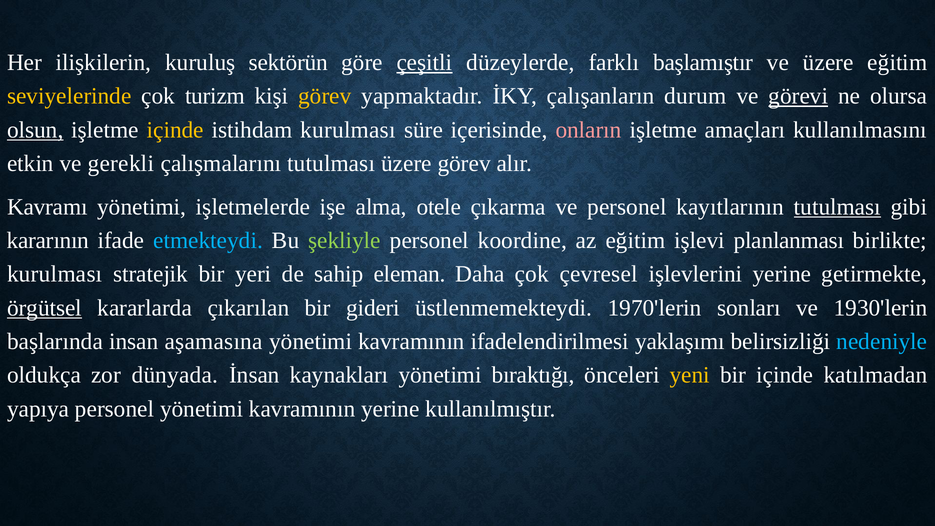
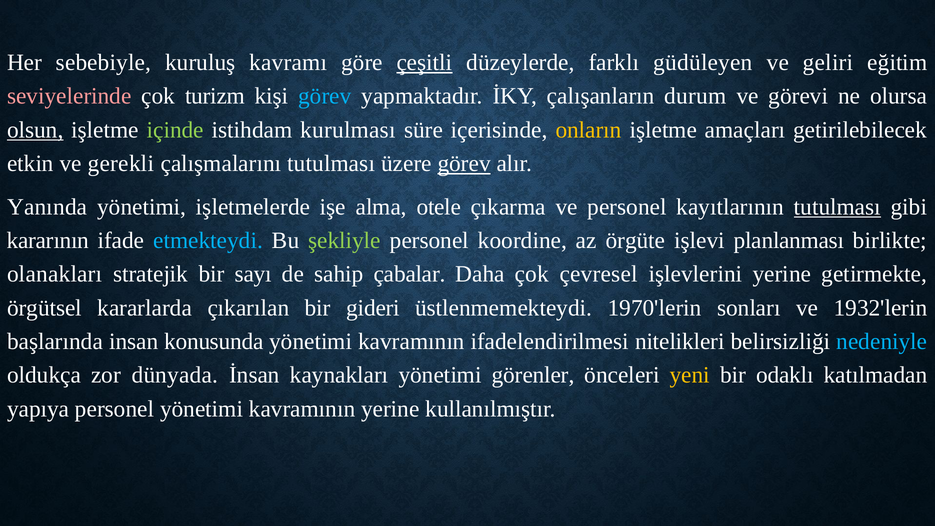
ilişkilerin: ilişkilerin -> sebebiyle (104, 63)
sektörün: sektörün -> kavramı (288, 63)
başlamıştır: başlamıştır -> güdüleyen (703, 63)
ve üzere: üzere -> geliri (828, 63)
seviyelerinde colour: yellow -> pink (69, 96)
görev colour: yellow -> light blue (325, 96)
görevi underline: present -> none (798, 96)
içinde colour: yellow -> light green (175, 130)
onların colour: pink -> yellow (589, 130)
kullanılmasını: kullanılmasını -> getirilebilecek (860, 130)
görev underline: none -> present (464, 164)
Kavramı: Kavramı -> Yanında (47, 207)
az eğitim: eğitim -> örgüte (635, 241)
kurulması: kurulması -> olanakları (55, 274)
yeri: yeri -> sayı (253, 274)
eleman: eleman -> çabalar (410, 274)
örgütsel underline: present -> none (44, 308)
1930'lerin: 1930'lerin -> 1932'lerin (881, 308)
aşamasına: aşamasına -> konusunda (214, 342)
yaklaşımı: yaklaşımı -> nitelikleri (680, 342)
bıraktığı: bıraktığı -> görenler (533, 375)
bir içinde: içinde -> odaklı (785, 375)
